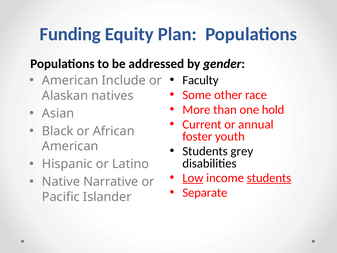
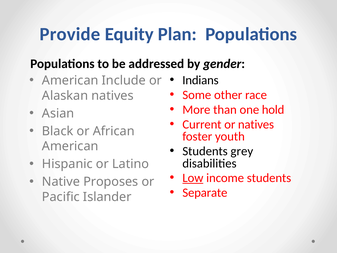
Funding: Funding -> Provide (70, 34)
Faculty: Faculty -> Indians (200, 80)
or annual: annual -> natives (256, 124)
students underline: present -> none (269, 178)
Narrative: Narrative -> Proposes (111, 182)
